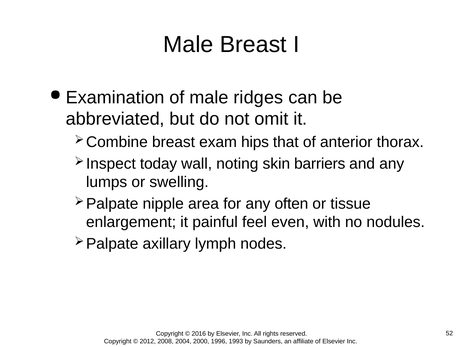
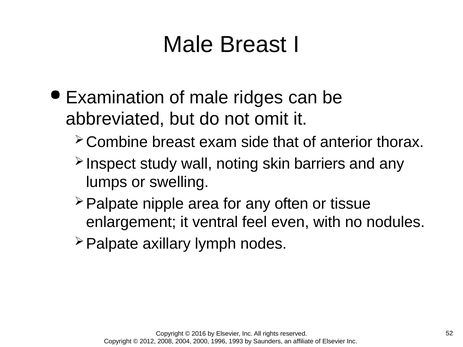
hips: hips -> side (255, 142)
today: today -> study (158, 164)
painful: painful -> ventral (215, 222)
